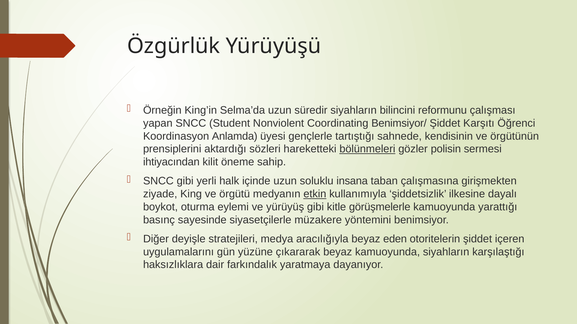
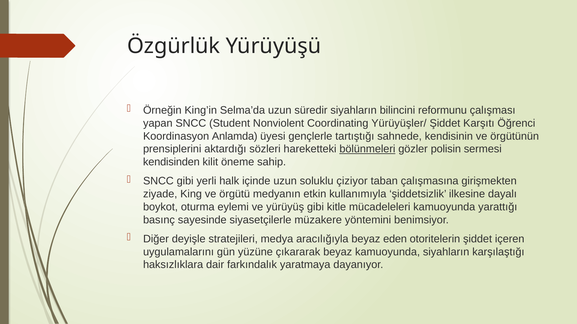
Benimsiyor/: Benimsiyor/ -> Yürüyüşler/ (399, 123)
ihtiyacından: ihtiyacından -> kendisinden (171, 162)
insana: insana -> çiziyor (352, 181)
etkin underline: present -> none (315, 194)
görüşmelerle: görüşmelerle -> mücadeleleri (380, 207)
